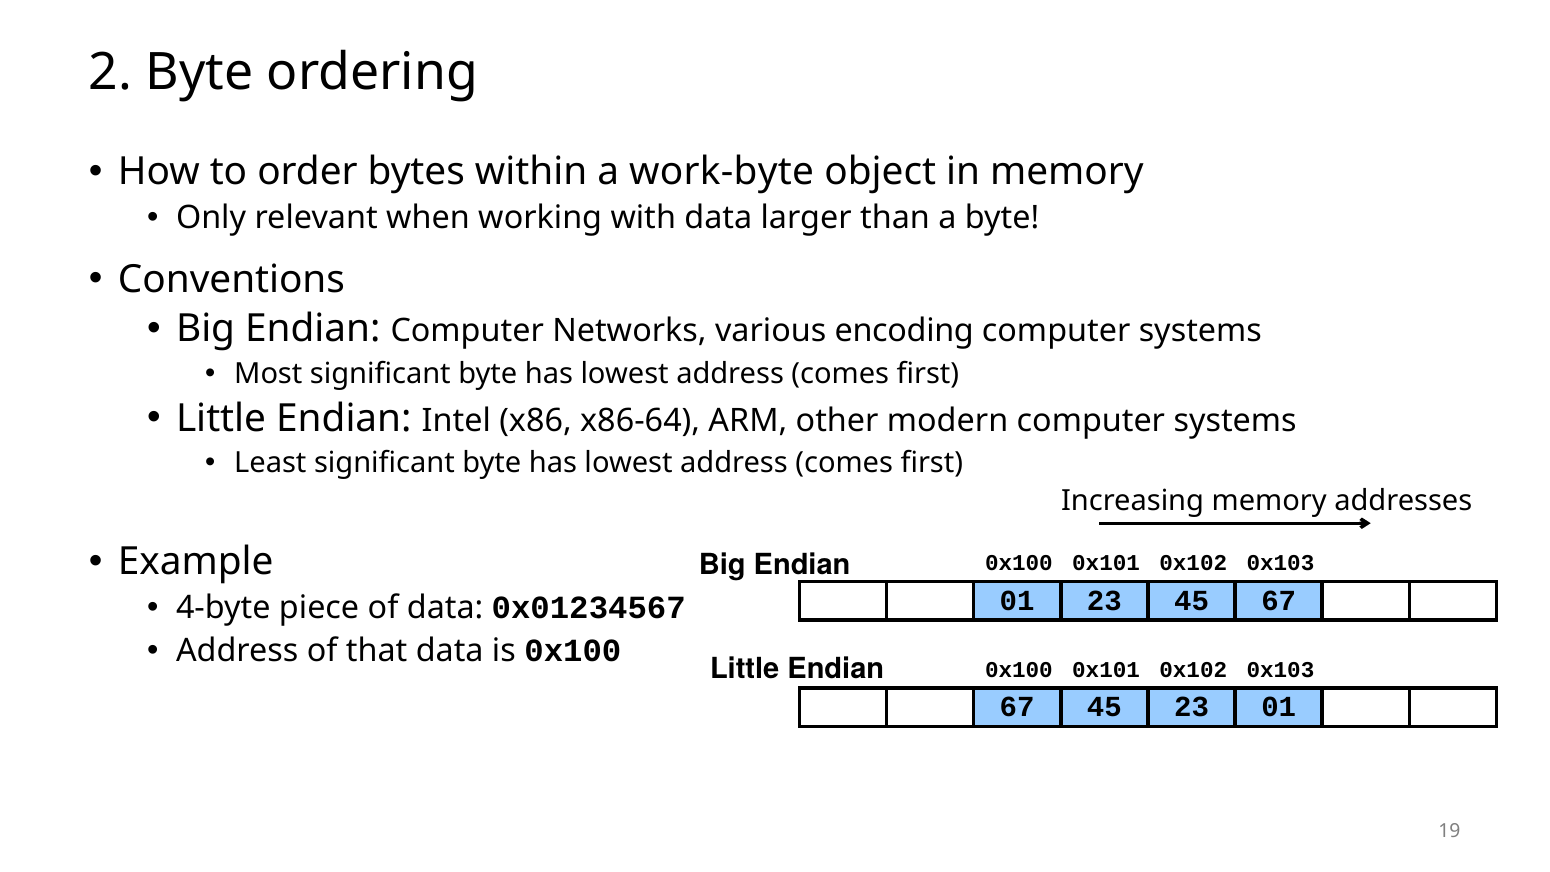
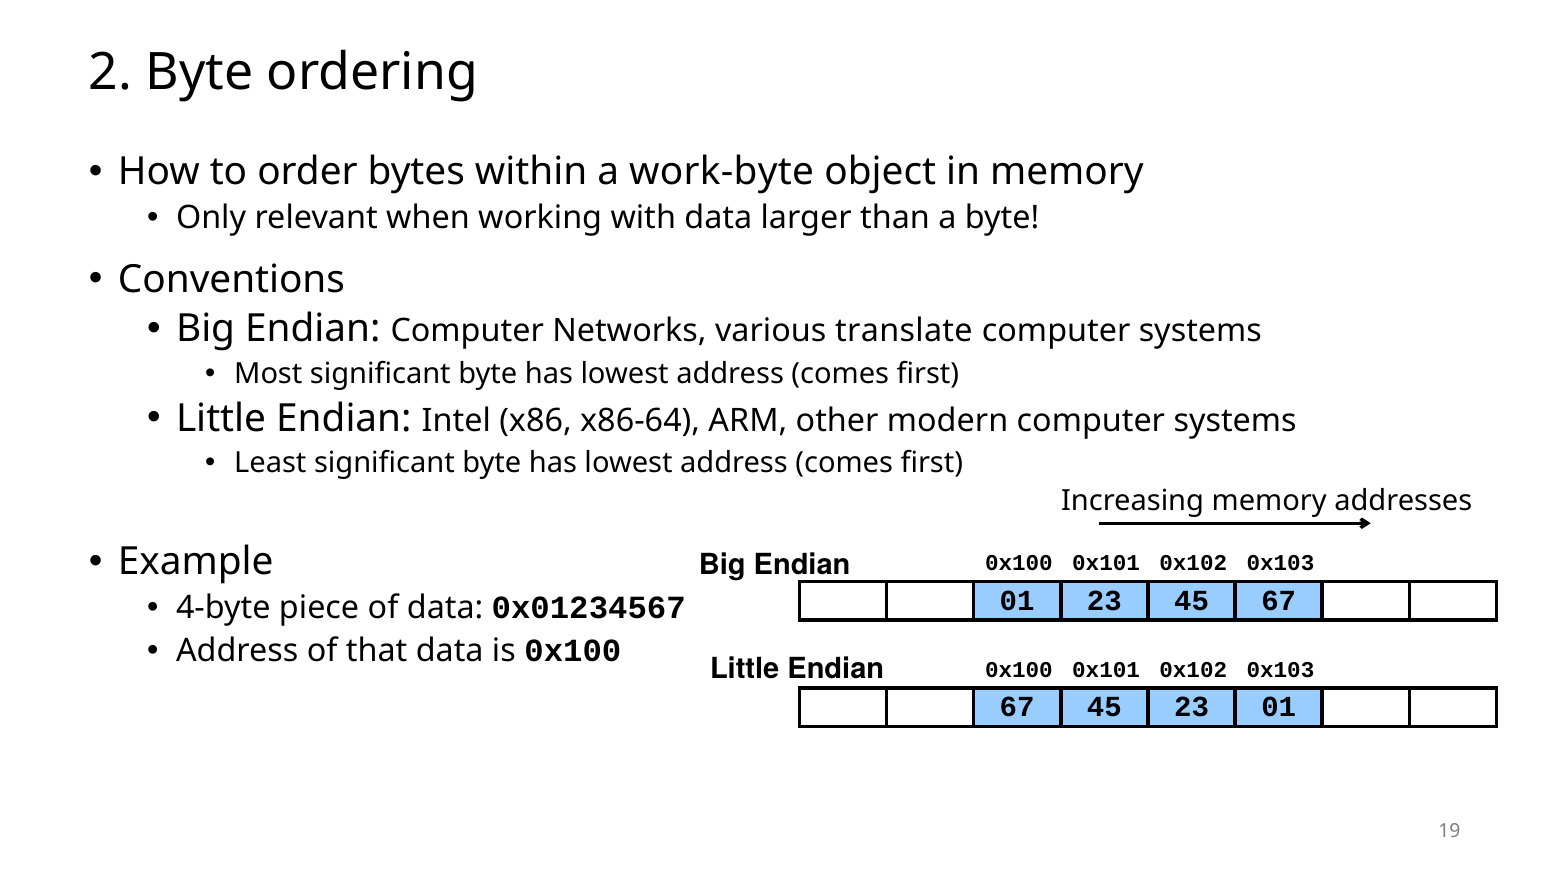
encoding: encoding -> translate (904, 331)
